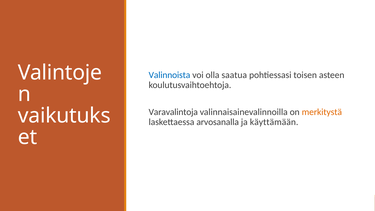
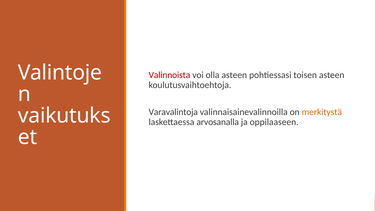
Valinnoista colour: blue -> red (169, 75)
olla saatua: saatua -> asteen (234, 75)
käyttämään: käyttämään -> oppilaaseen (274, 122)
